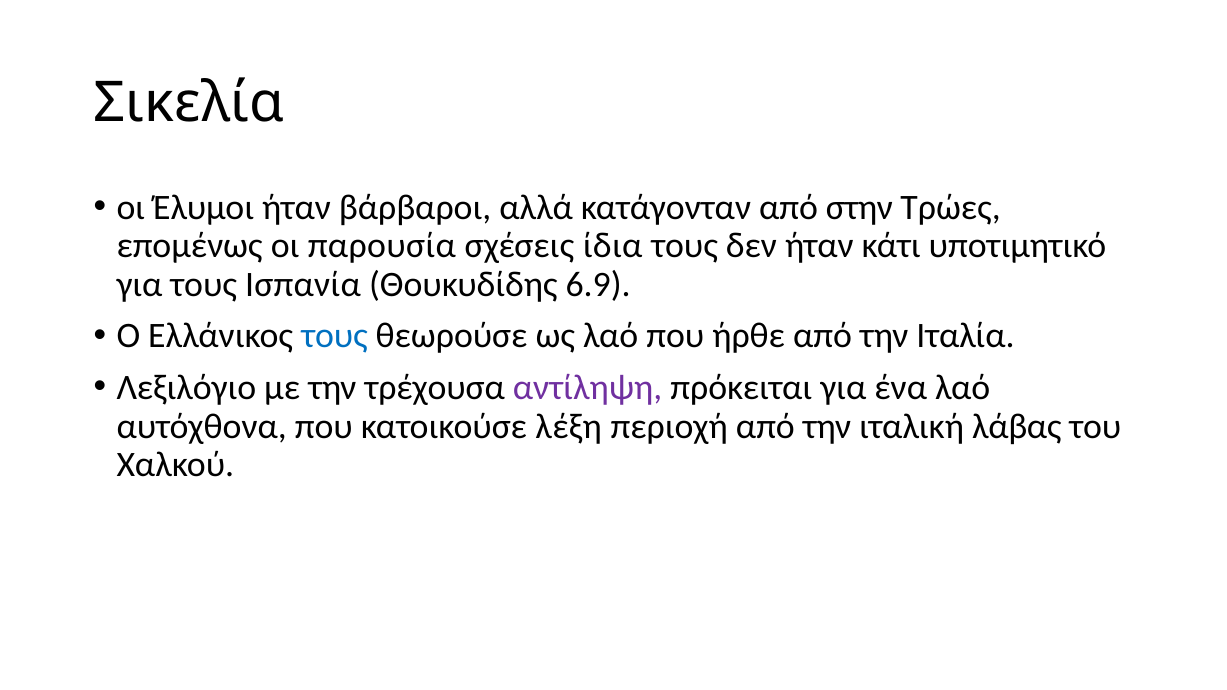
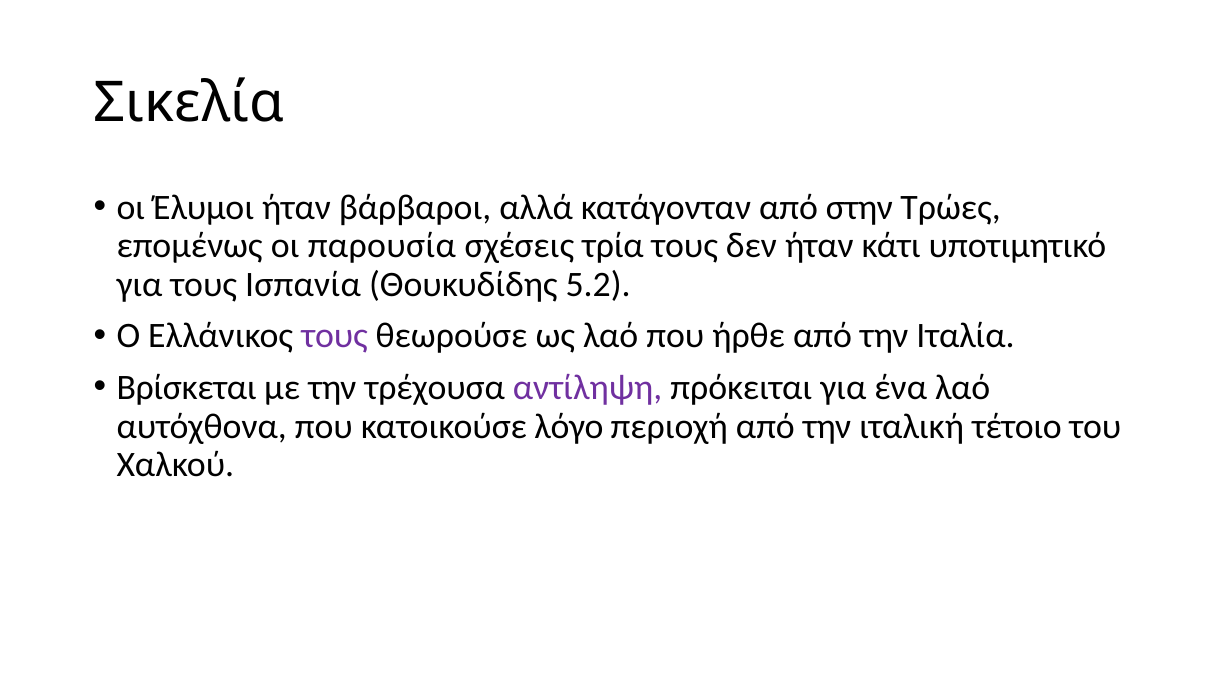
ίδια: ίδια -> τρία (613, 246)
6.9: 6.9 -> 5.2 (598, 285)
τους colour: blue -> purple (334, 336)
Λεξιλόγιο: Λεξιλόγιο -> Βρίσκεται (187, 388)
λέξη: λέξη -> λόγο (569, 426)
λάβας: λάβας -> τέτοιο (1017, 426)
